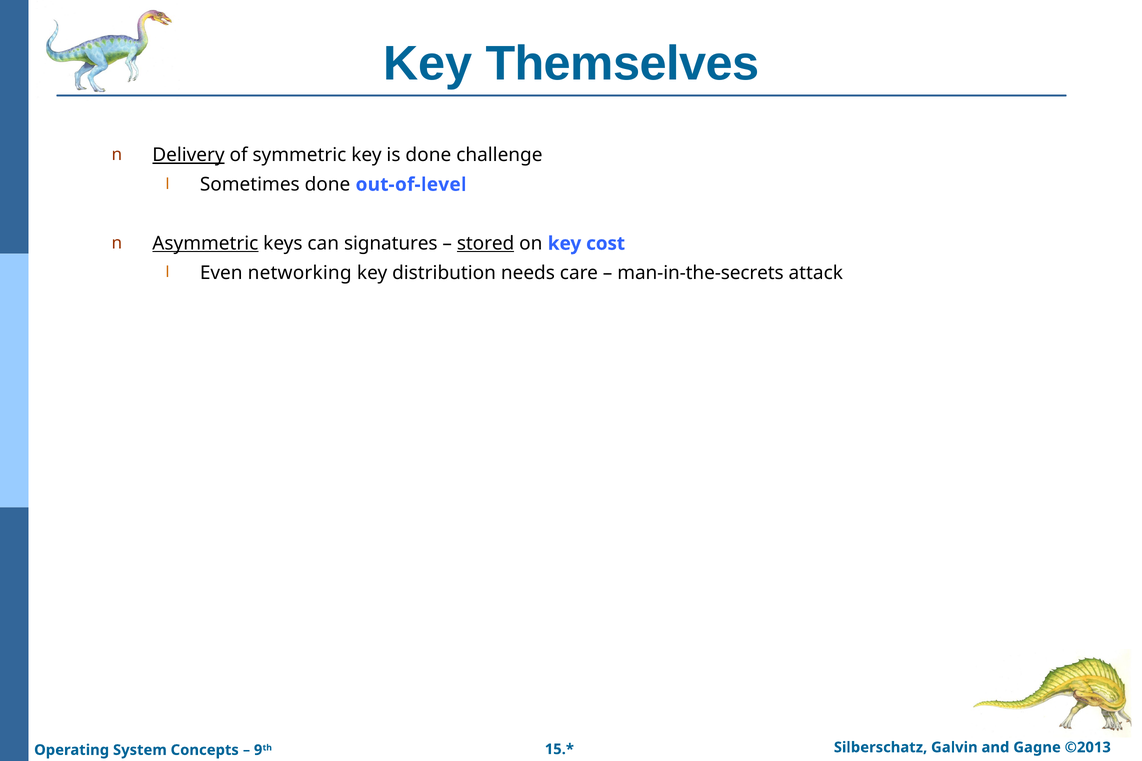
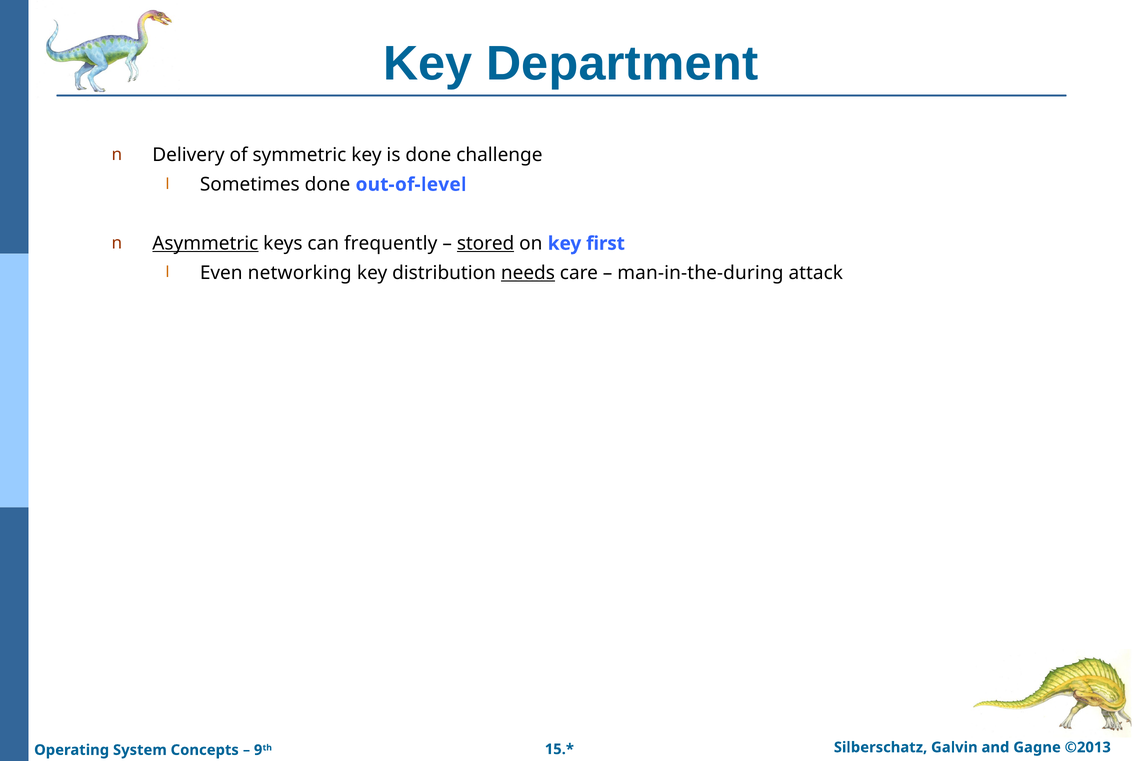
Themselves: Themselves -> Department (622, 63)
Delivery underline: present -> none (188, 155)
signatures: signatures -> frequently (391, 244)
cost: cost -> first (606, 244)
needs underline: none -> present (528, 273)
man-in-the-secrets: man-in-the-secrets -> man-in-the-during (700, 273)
